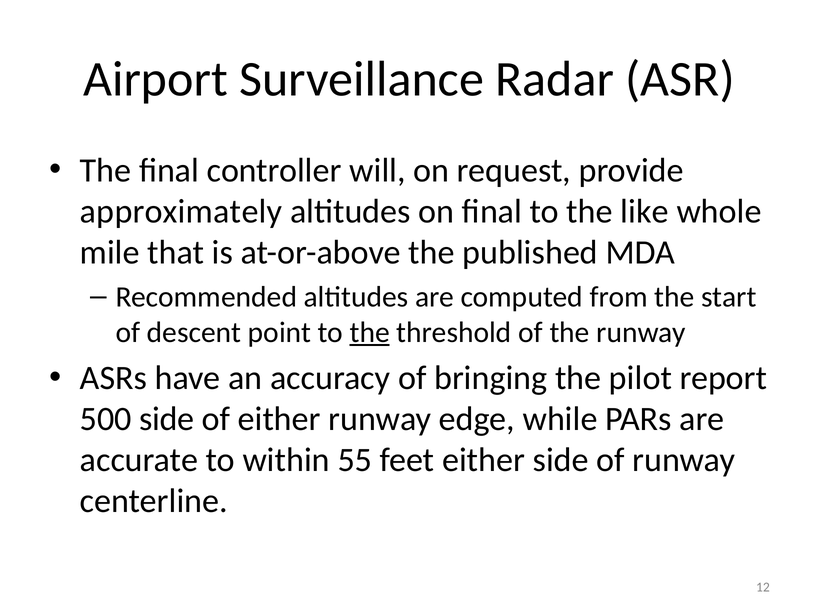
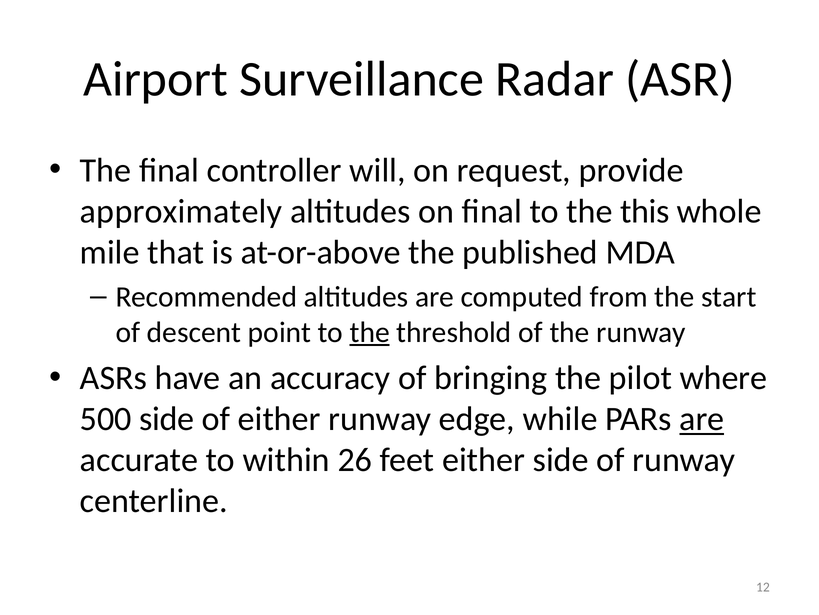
like: like -> this (645, 211)
report: report -> where (723, 378)
are underline: none -> present (702, 419)
55: 55 -> 26 (355, 460)
